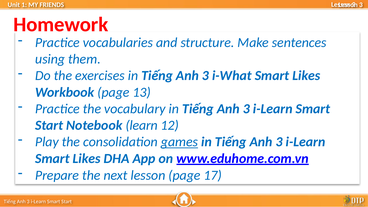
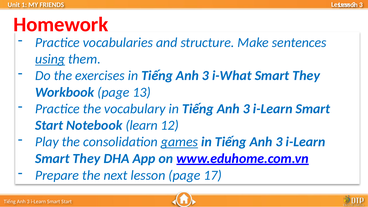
using underline: none -> present (50, 59)
Likes: Likes -> They (306, 76)
Likes: Likes -> They (87, 158)
